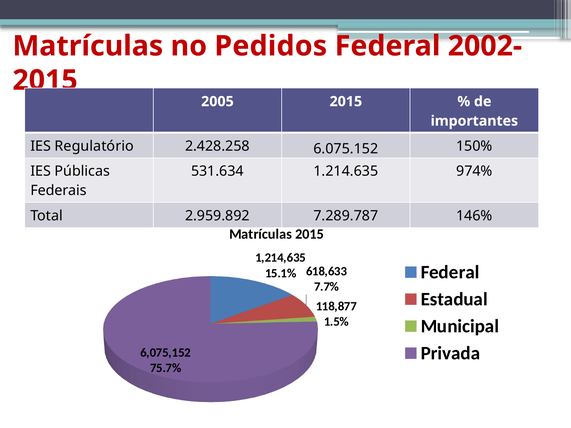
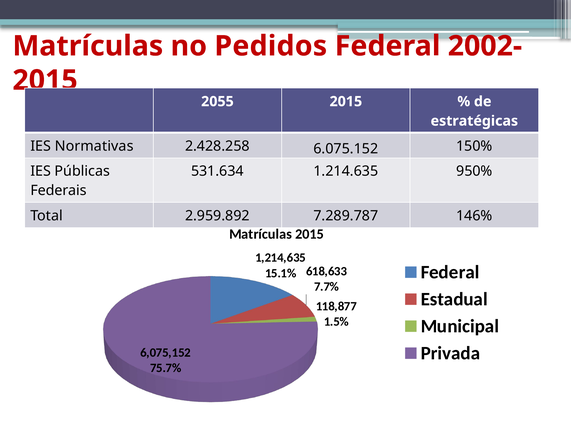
2005: 2005 -> 2055 (217, 102)
importantes: importantes -> estratégicas (474, 121)
Regulatório: Regulatório -> Normativas (94, 146)
974%: 974% -> 950% (474, 171)
